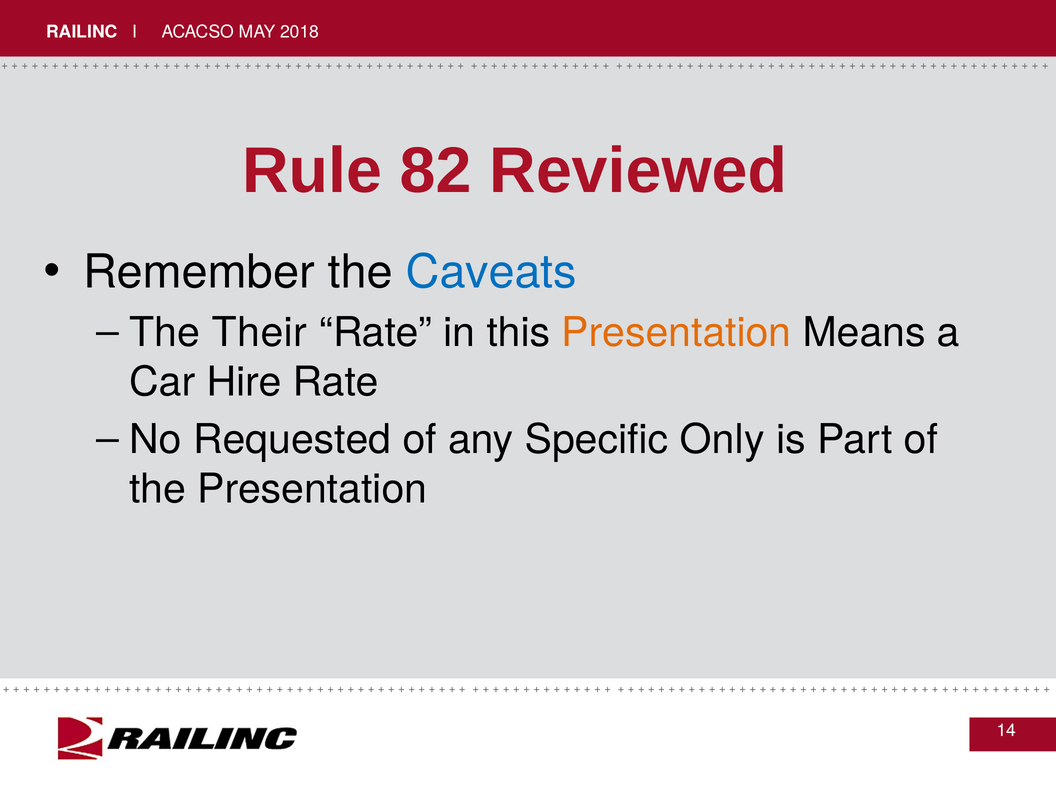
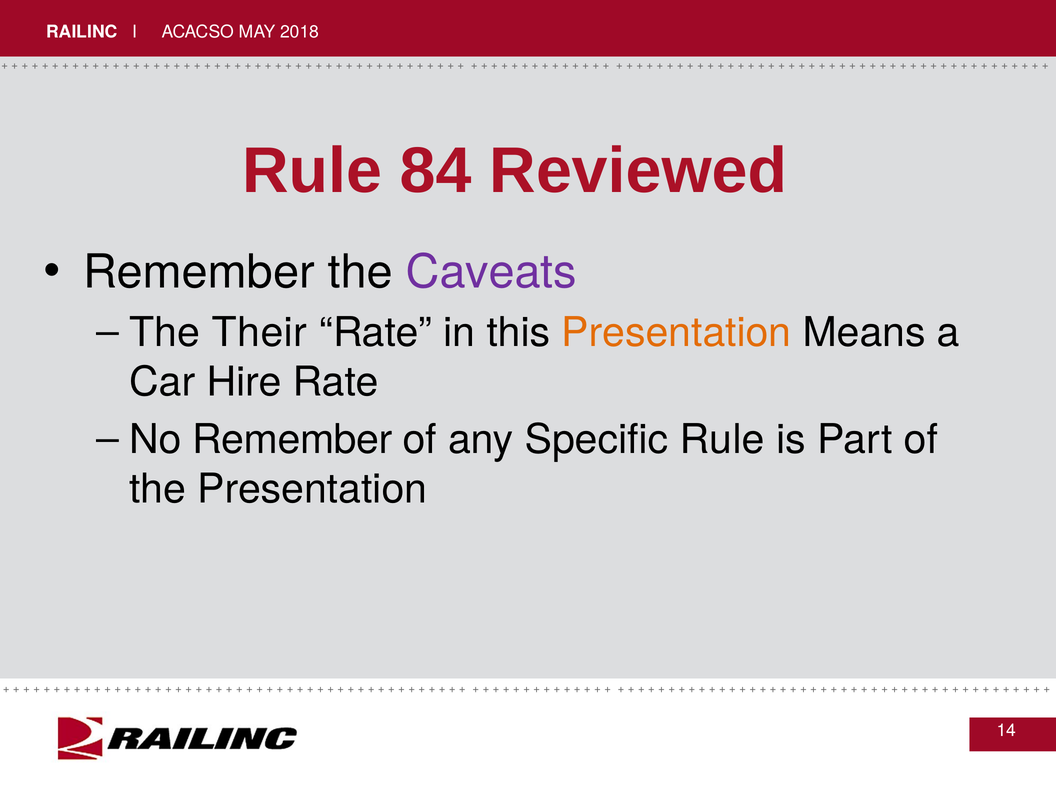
82: 82 -> 84 (436, 171)
Caveats colour: blue -> purple (491, 272)
No Requested: Requested -> Remember (292, 440)
Specific Only: Only -> Rule (722, 440)
